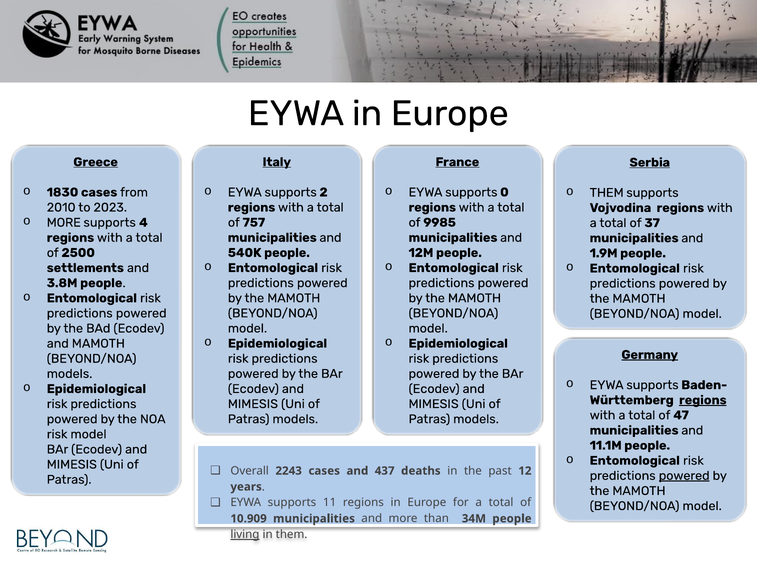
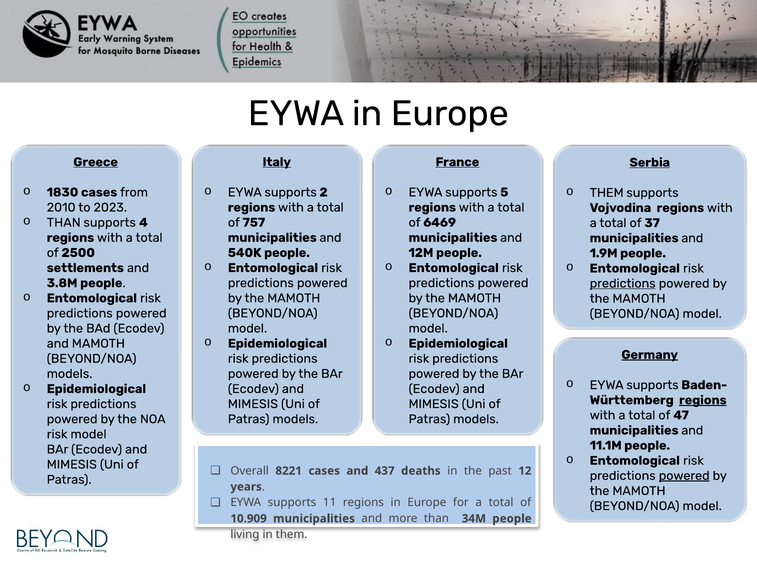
0: 0 -> 5 (504, 193)
MORE: MORE -> THAN (64, 223)
9985: 9985 -> 6469 (440, 223)
predictions underline: none -> present (623, 284)
2243: 2243 -> 8221 (289, 471)
living underline: present -> none (245, 535)
